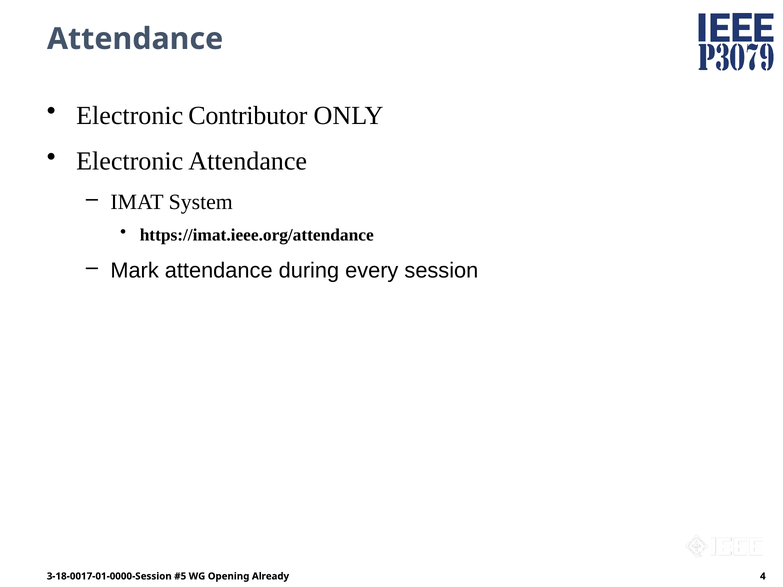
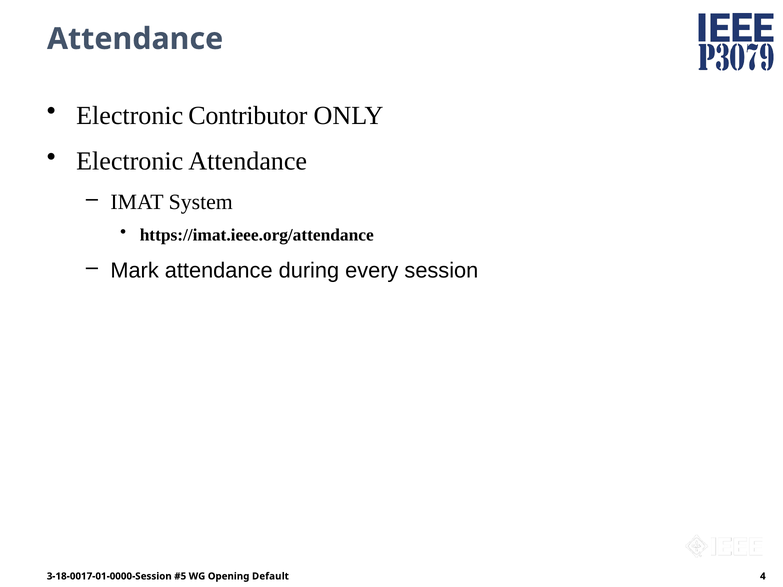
Already: Already -> Default (270, 576)
